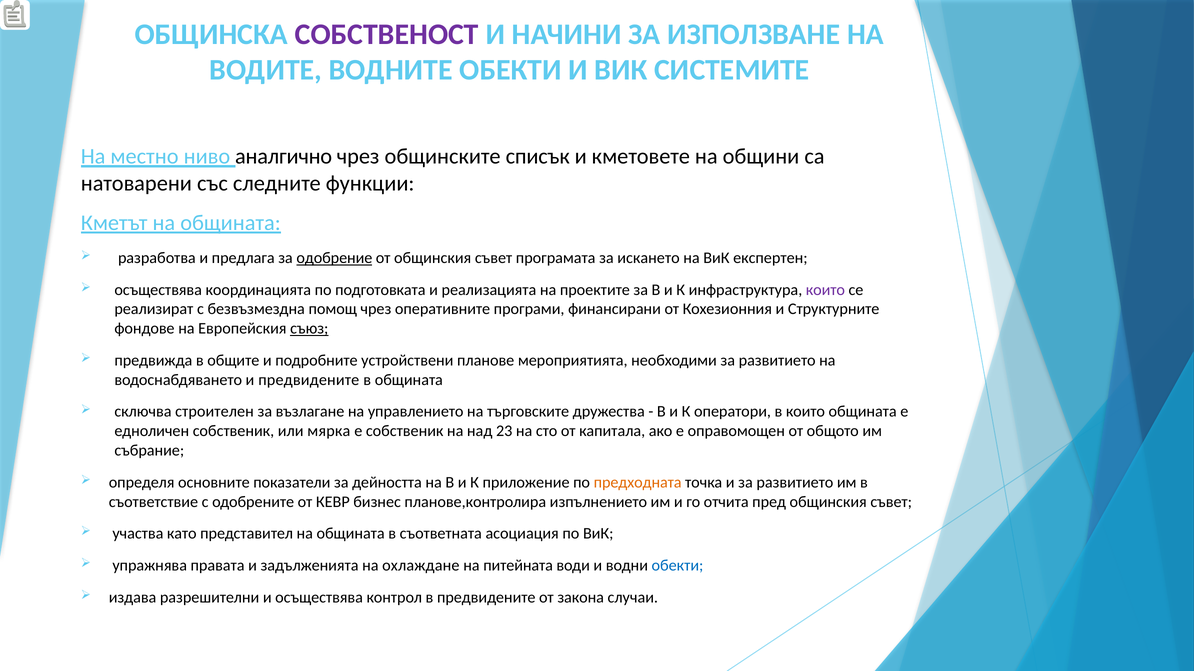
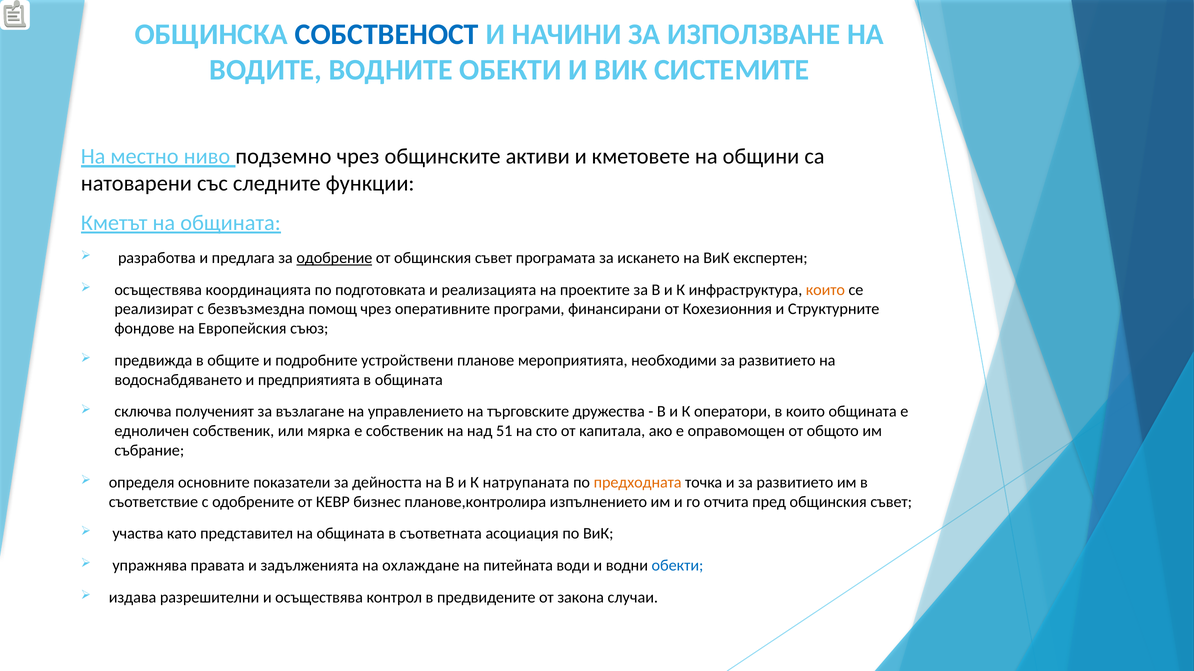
СОБСТВЕНОСТ colour: purple -> blue (387, 34)
аналгично: аналгично -> подземно (283, 157)
списък: списък -> активи (538, 157)
които colour: purple -> orange (825, 290)
съюз underline: present -> none (309, 329)
и предвидените: предвидените -> предприятията (309, 380)
строителен: строителен -> полученият (215, 412)
23: 23 -> 51 (504, 431)
приложение: приложение -> натрупаната (526, 483)
